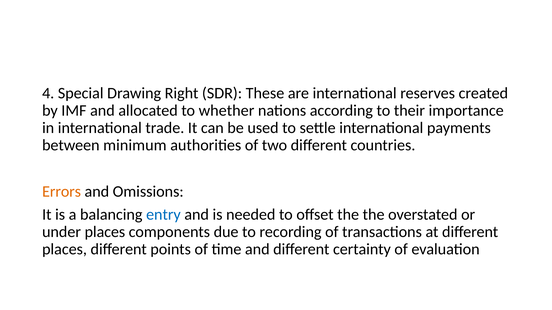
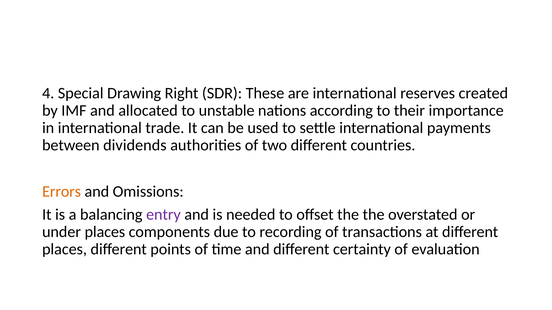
whether: whether -> unstable (227, 111)
minimum: minimum -> dividends (135, 146)
entry colour: blue -> purple (163, 215)
